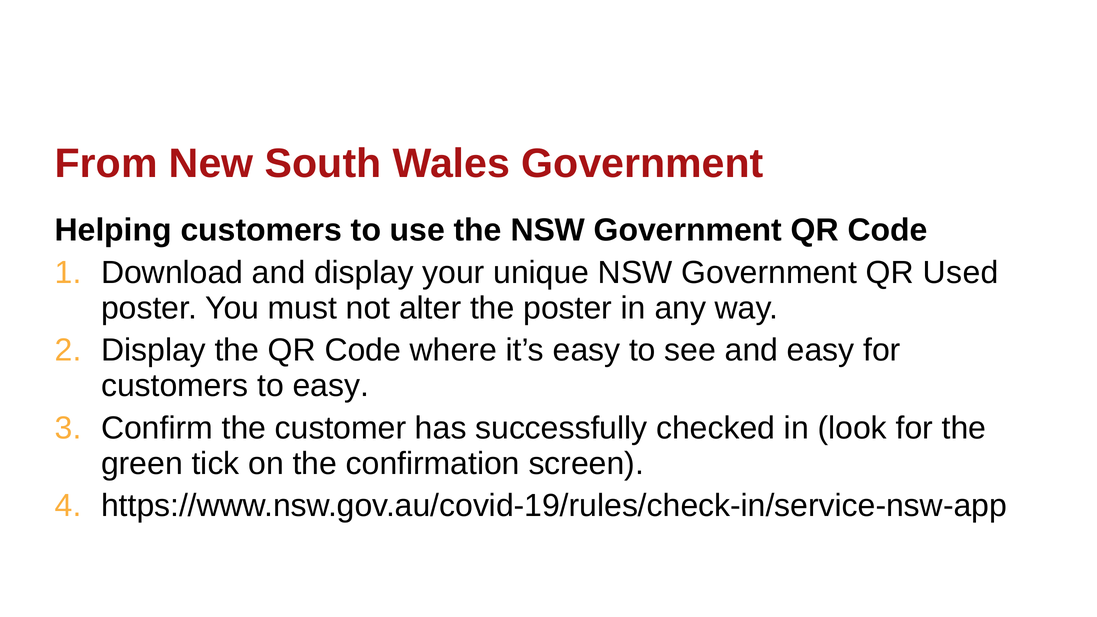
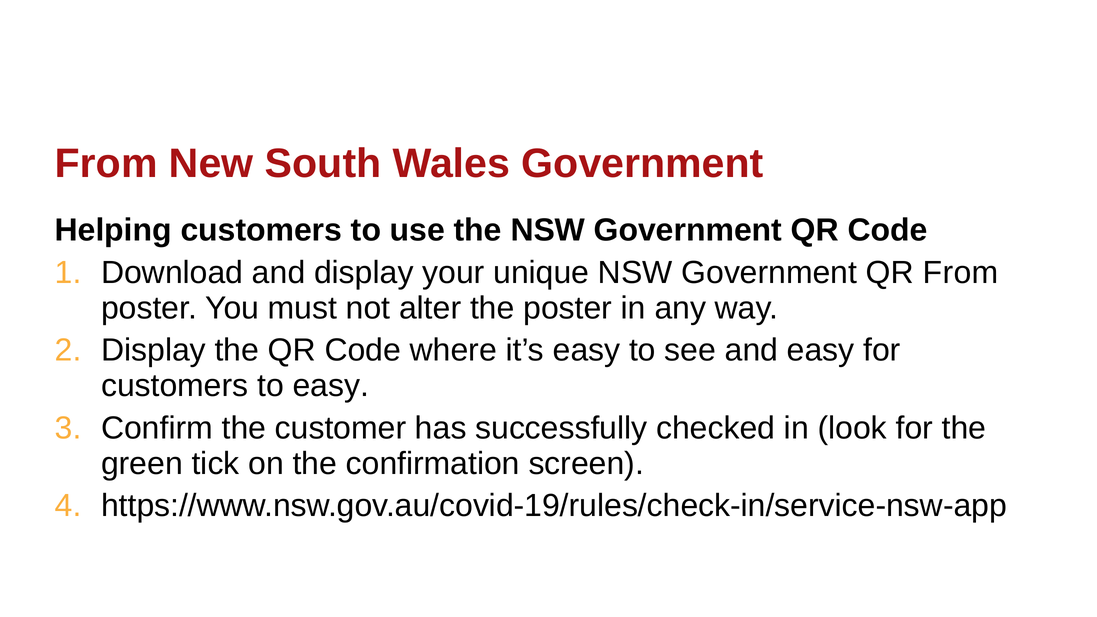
QR Used: Used -> From (961, 273)
